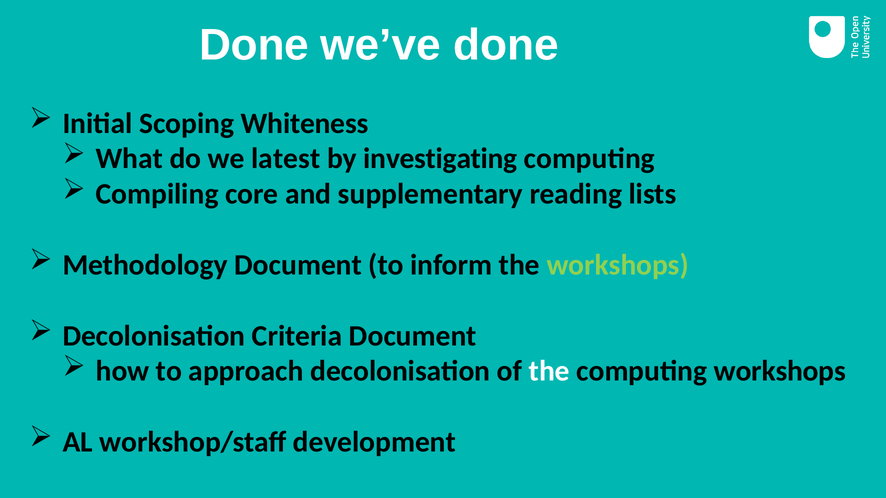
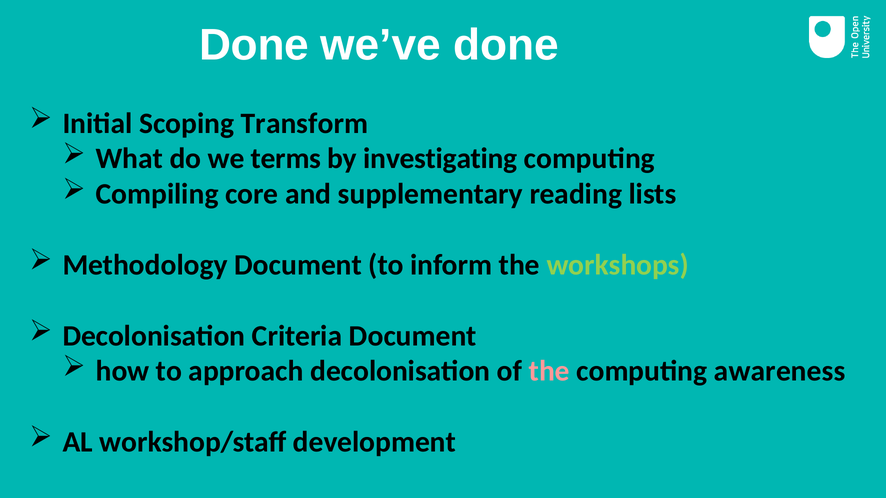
Whiteness: Whiteness -> Transform (304, 123)
latest: latest -> terms (286, 159)
the colour: white -> pink (549, 371)
computing workshops: workshops -> awareness (780, 371)
